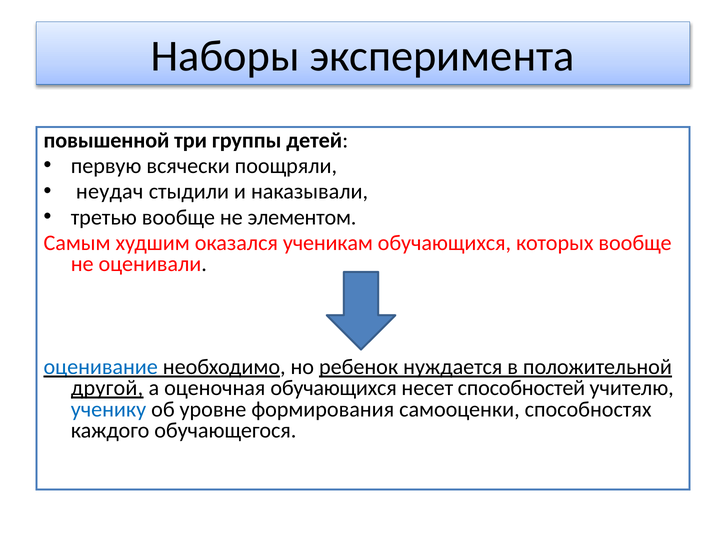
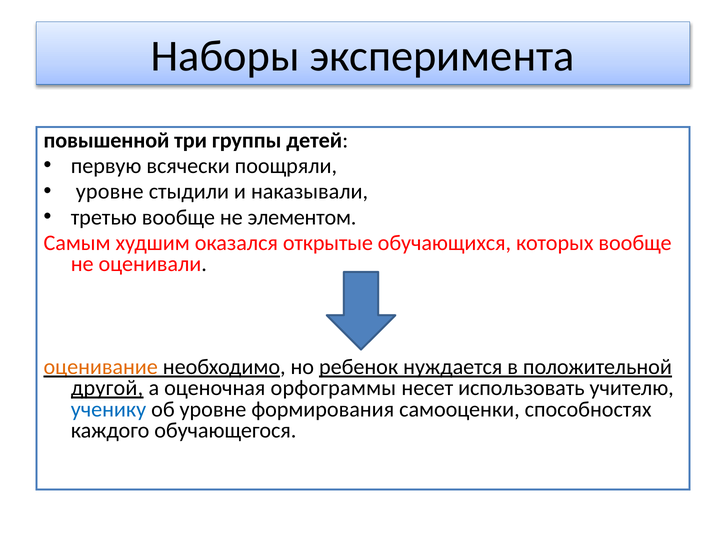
неудач: неудач -> уровне (110, 192)
ученикам: ученикам -> открытые (328, 243)
оценивание colour: blue -> orange (101, 367)
оценочная обучающихся: обучающихся -> орфограммы (333, 388)
способностей: способностей -> использовать (521, 388)
